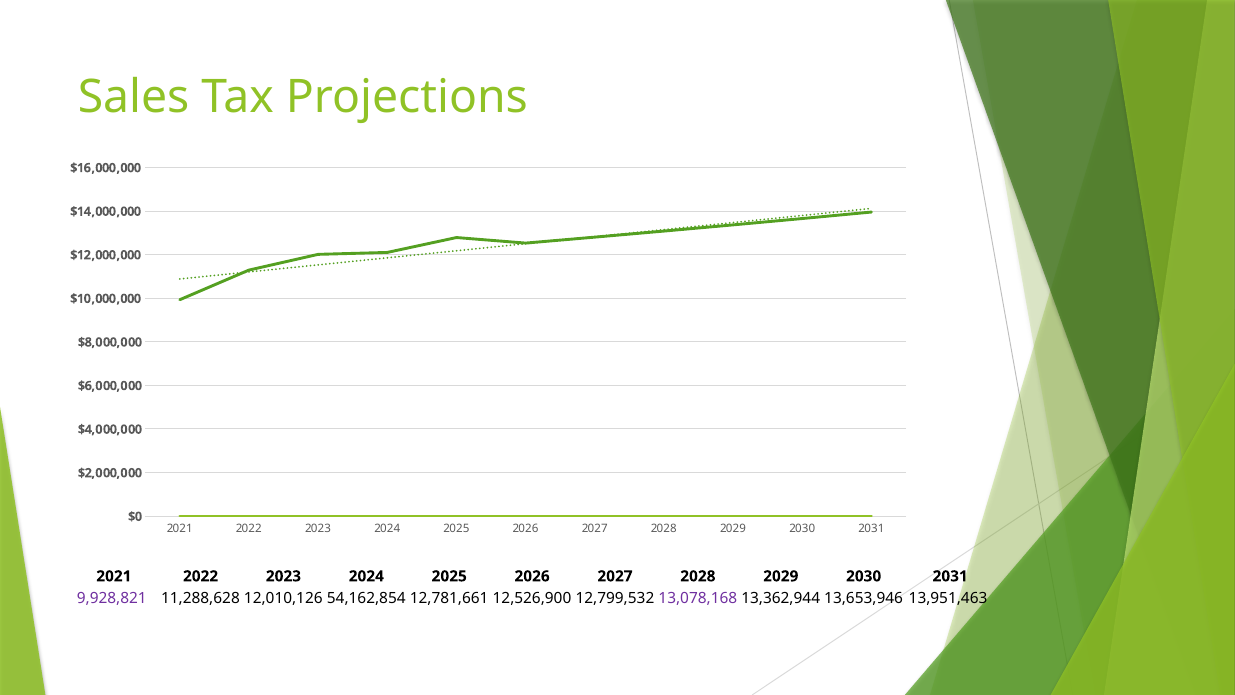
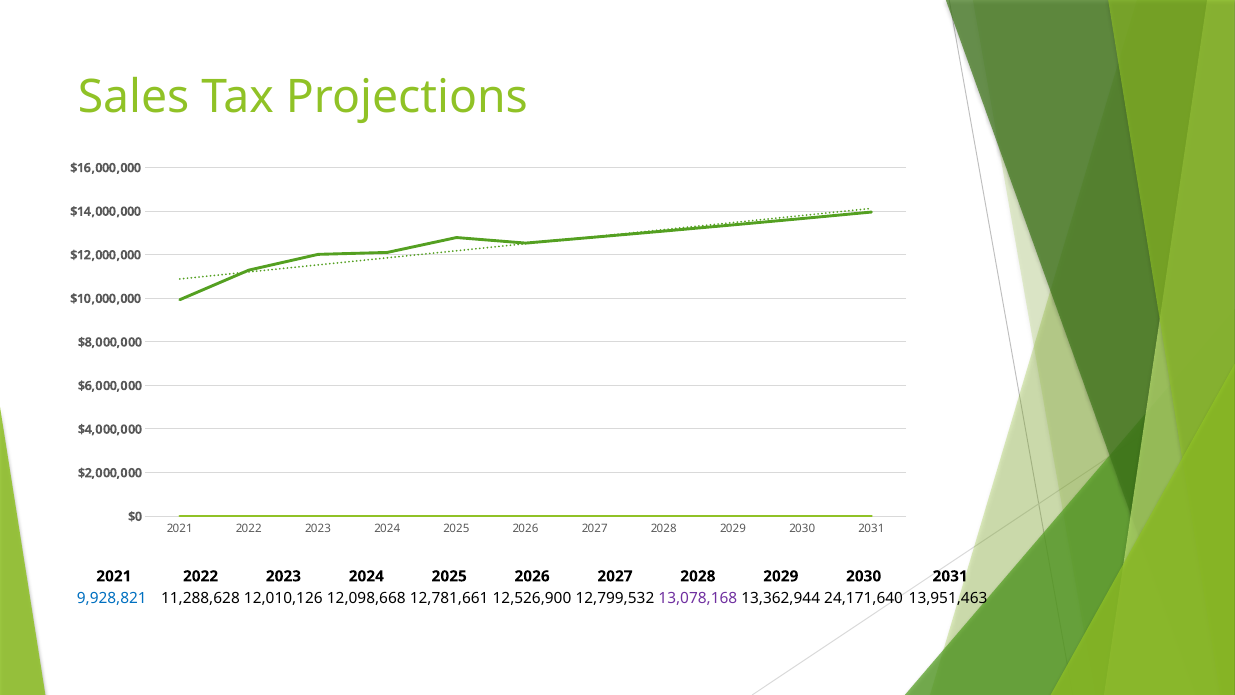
9,928,821 colour: purple -> blue (112, 598)
54,162,854: 54,162,854 -> 12,098,668 (366, 598)
13,653,946: 13,653,946 -> 24,171,640 (864, 598)
